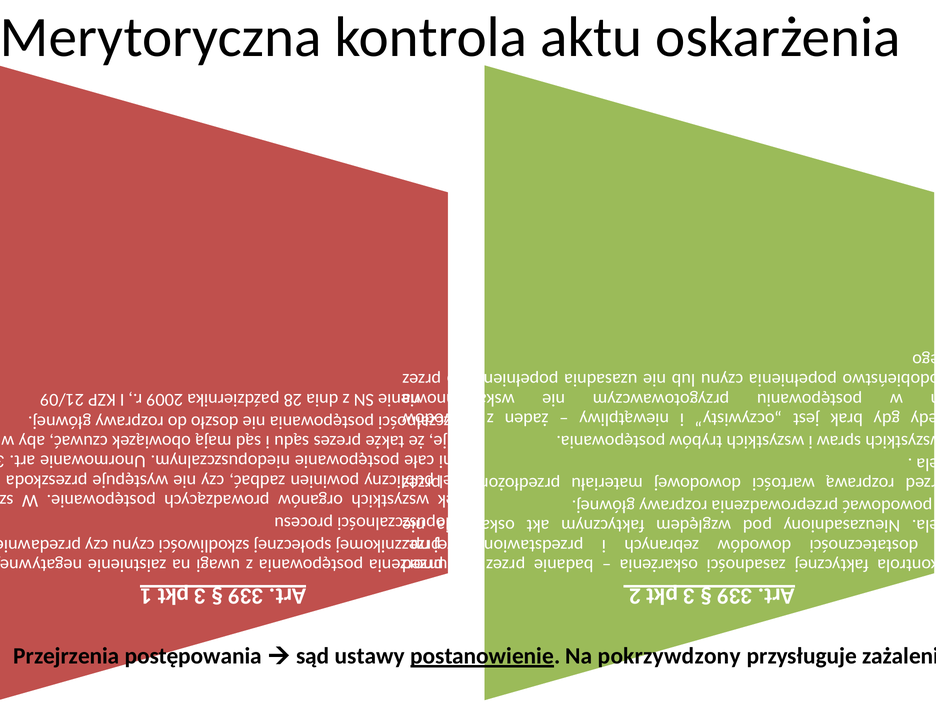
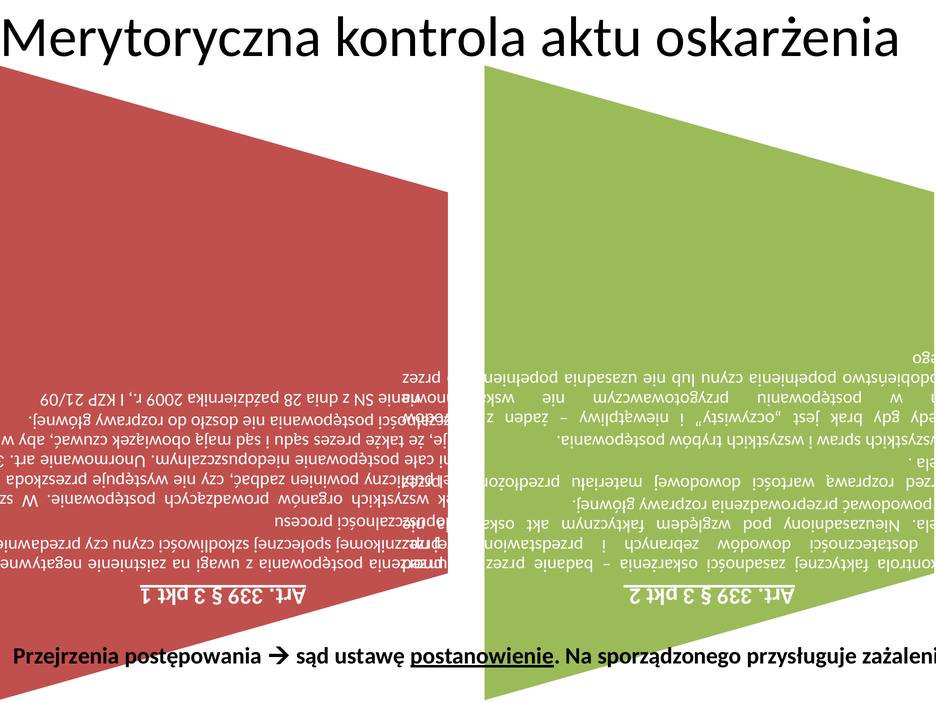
ustawy: ustawy -> ustawę (370, 656)
pokrzywdzony: pokrzywdzony -> sporządzonego (670, 656)
